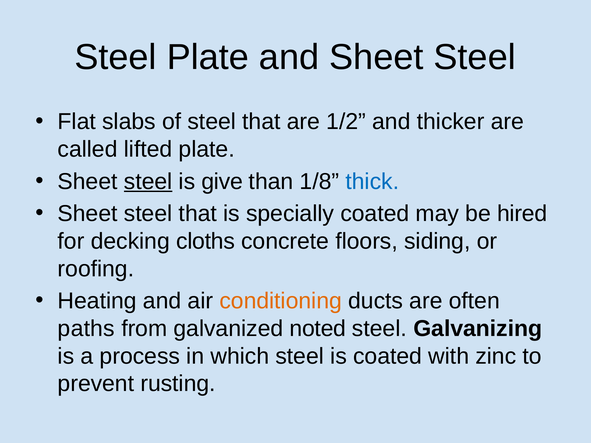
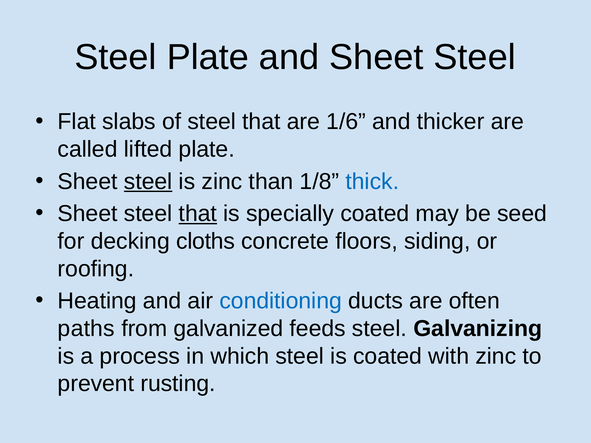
1/2: 1/2 -> 1/6 (346, 122)
is give: give -> zinc (222, 182)
that underline: none -> present (198, 214)
hired: hired -> seed (522, 214)
conditioning colour: orange -> blue (281, 301)
noted: noted -> feeds (318, 329)
